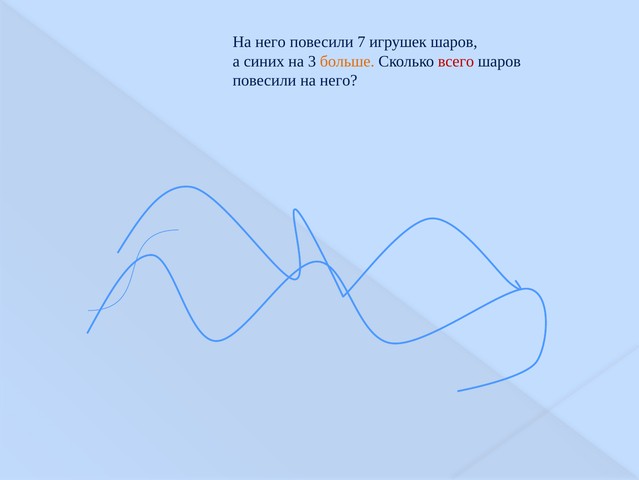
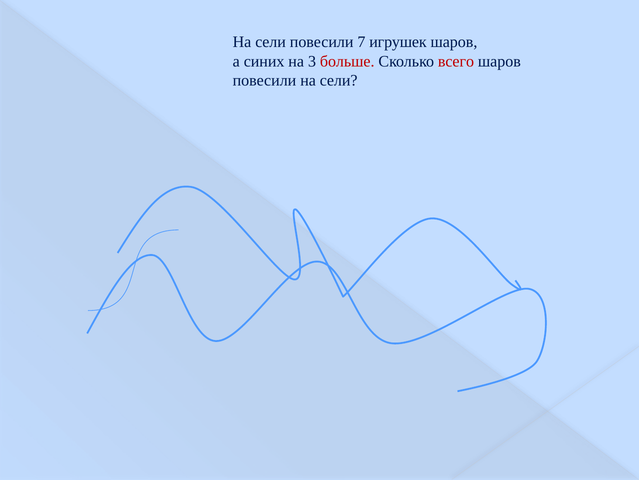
него: него -> сели (271, 42)
больше colour: orange -> red (347, 61)
повесили на него: него -> сели (339, 80)
